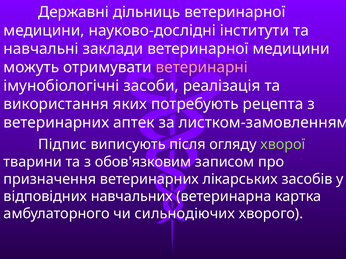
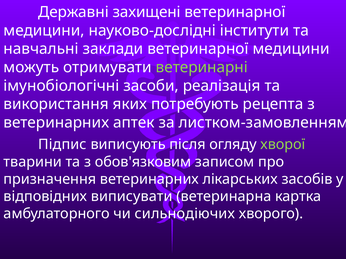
дільниць: дільниць -> захищені (147, 12)
ветеринарні colour: pink -> light green (202, 67)
навчальних: навчальних -> виписувати (132, 197)
